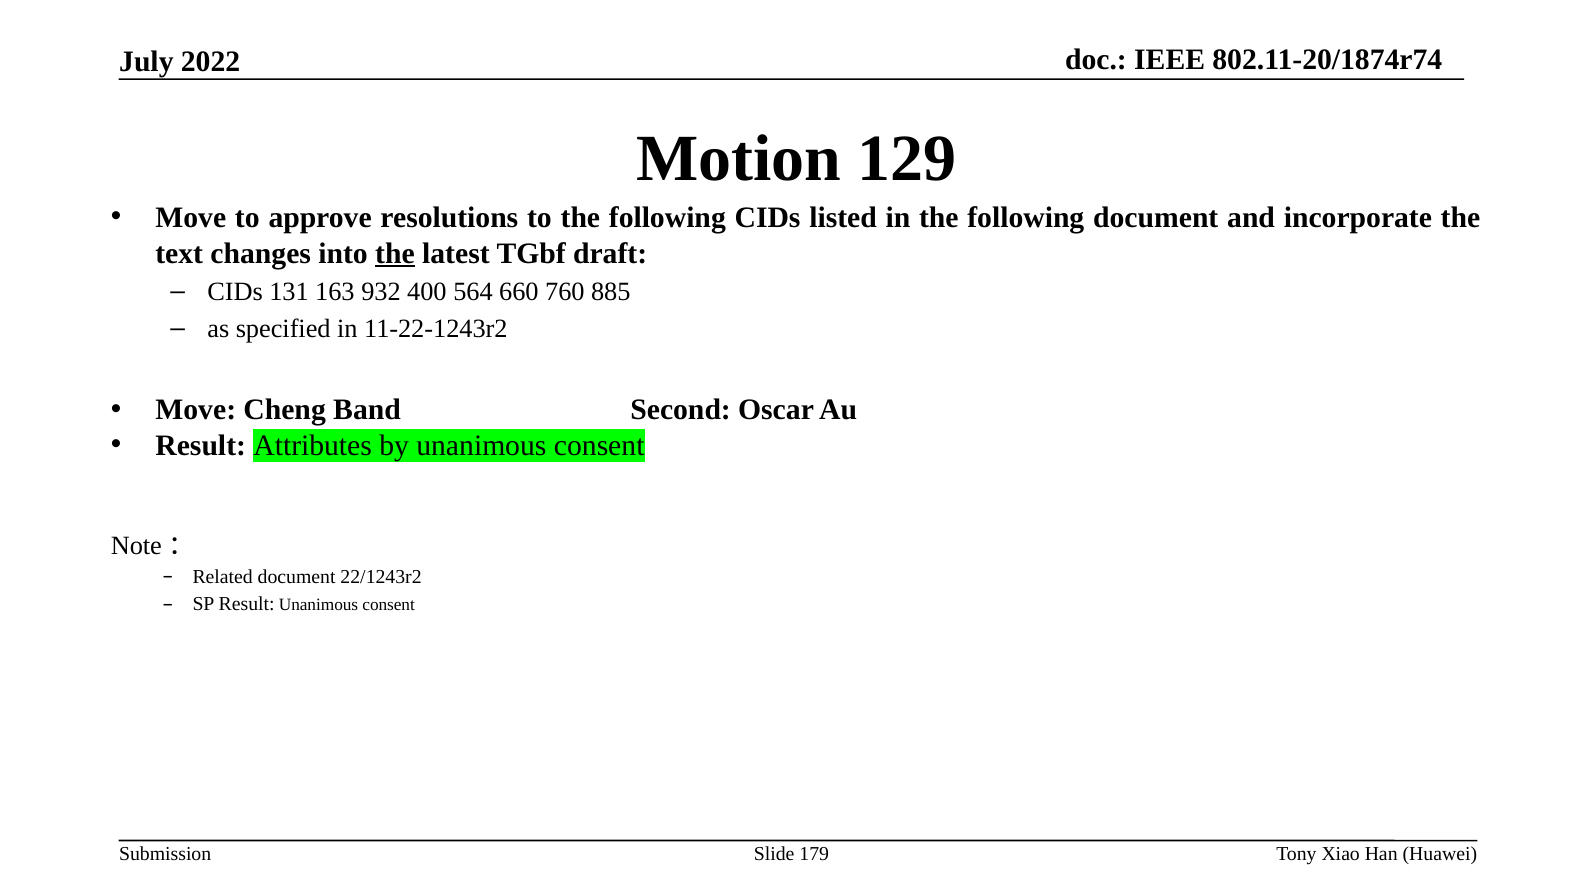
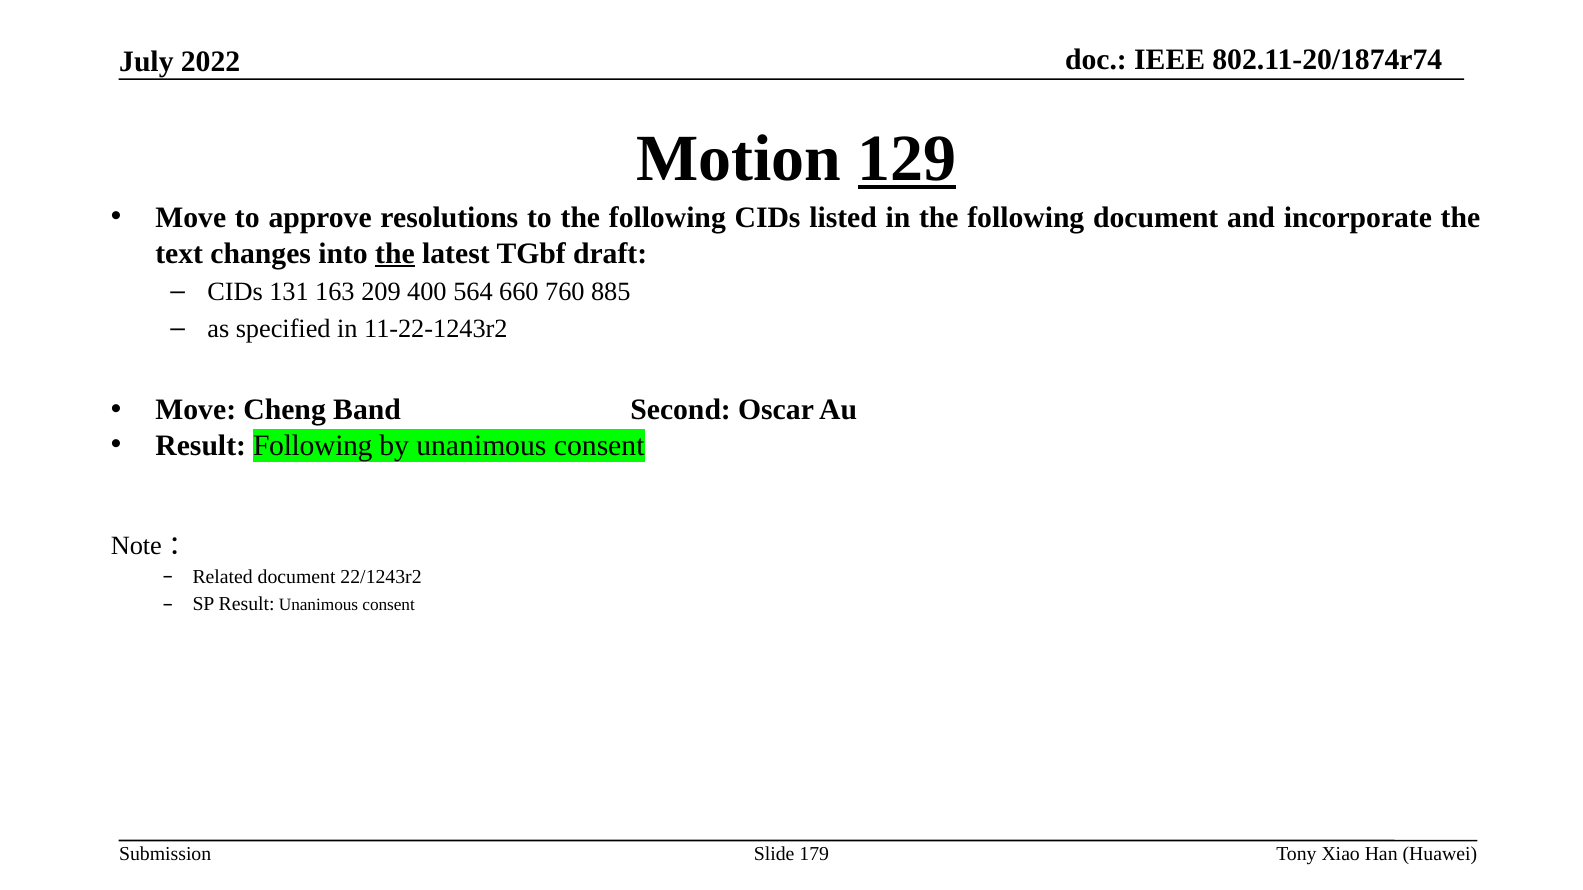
129 underline: none -> present (907, 159)
932: 932 -> 209 (381, 292)
Result Attributes: Attributes -> Following (313, 446)
